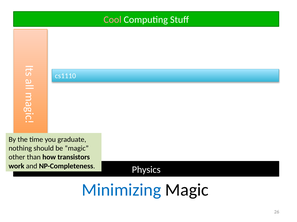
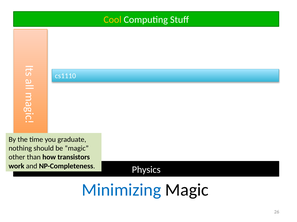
Cool colour: pink -> yellow (112, 20)
